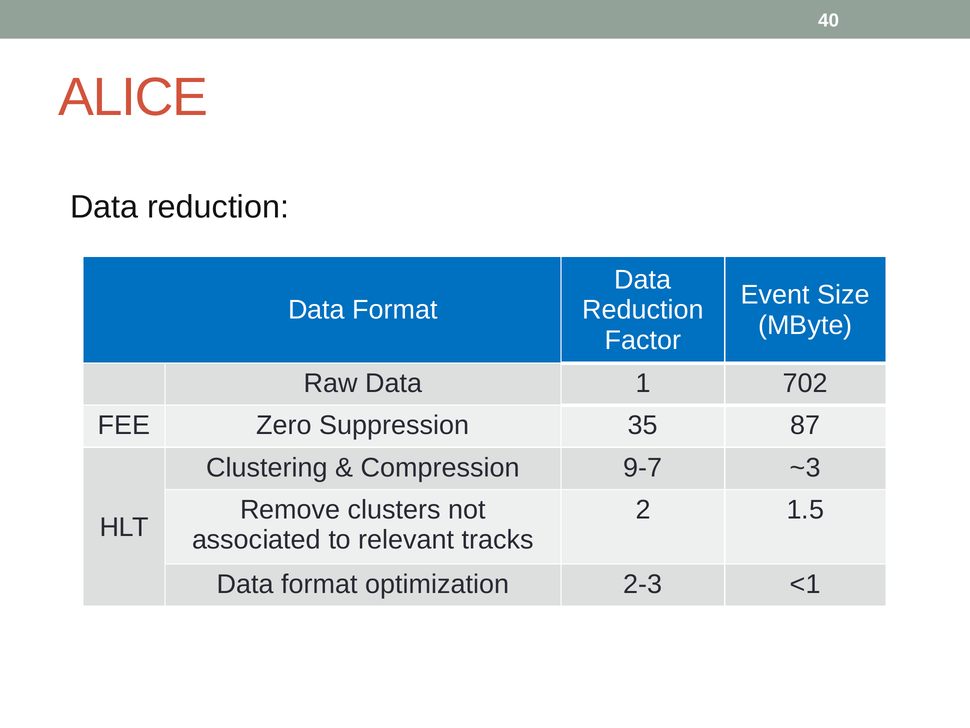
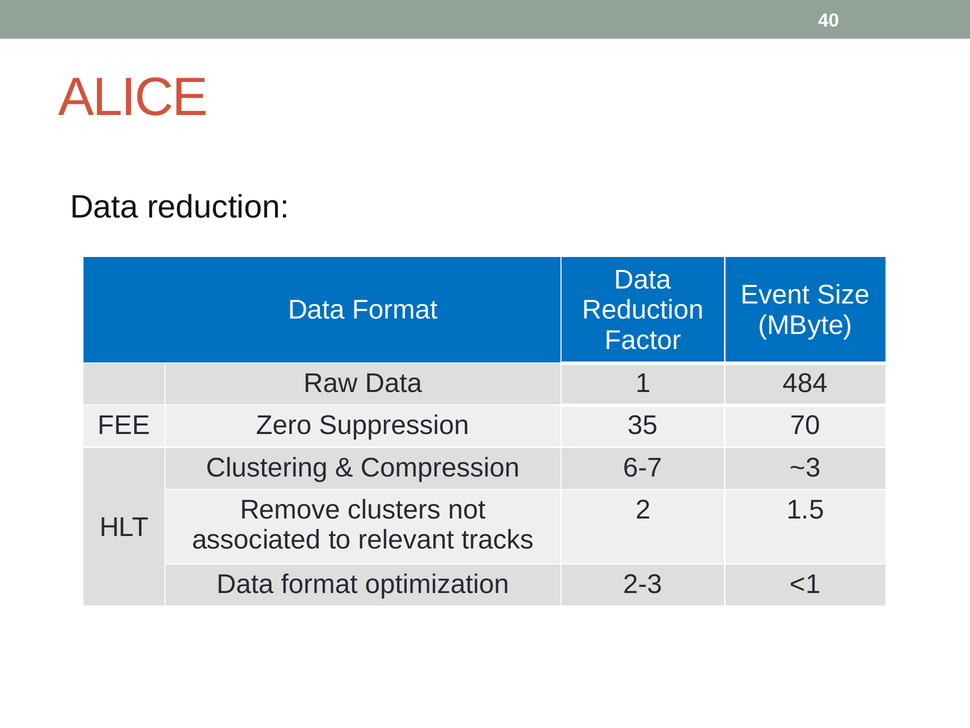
702: 702 -> 484 (805, 383)
87: 87 -> 70 (805, 425)
9-7: 9-7 -> 6-7 (643, 467)
